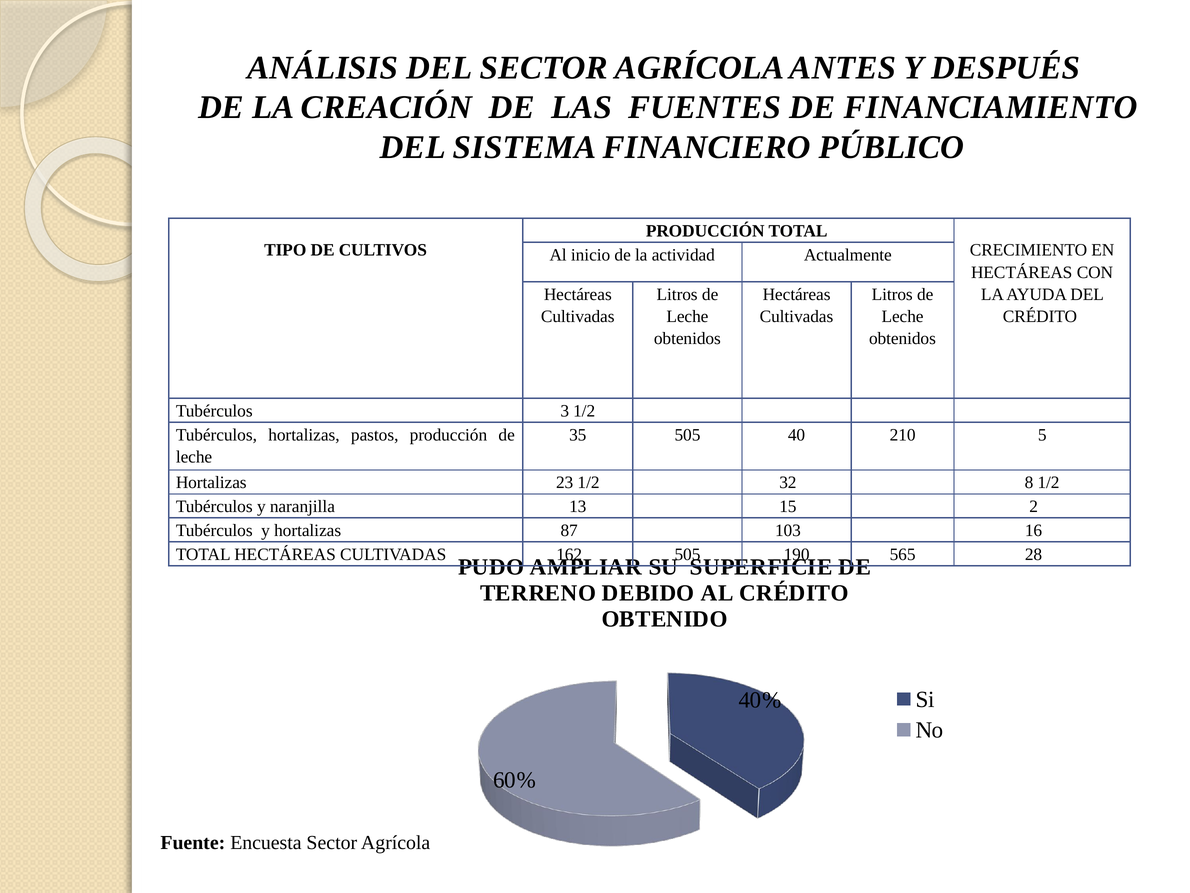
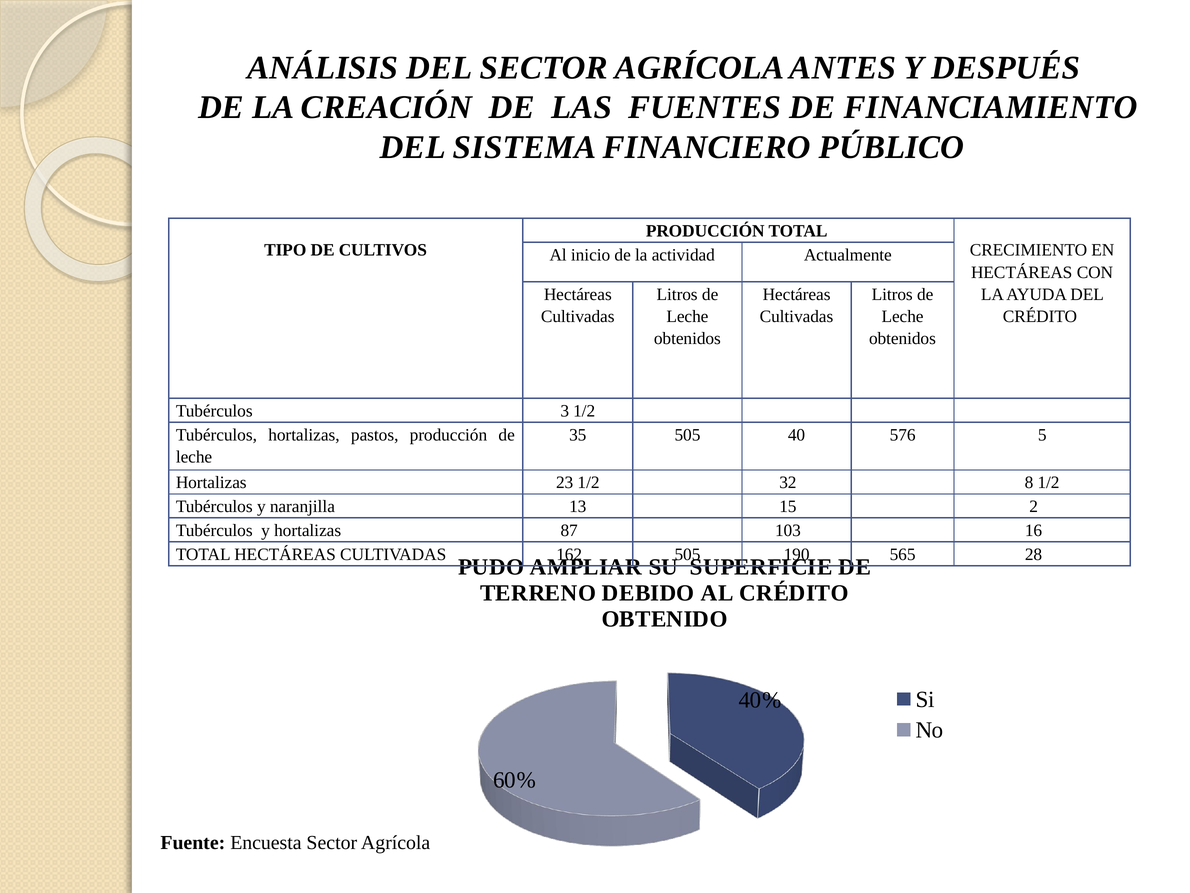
210: 210 -> 576 (903, 435)
